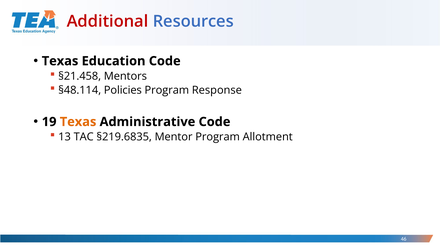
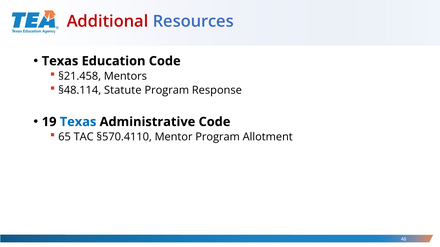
Policies: Policies -> Statute (123, 90)
Texas colour: orange -> blue (78, 122)
13: 13 -> 65 (65, 137)
§219.6835: §219.6835 -> §570.4110 (124, 137)
